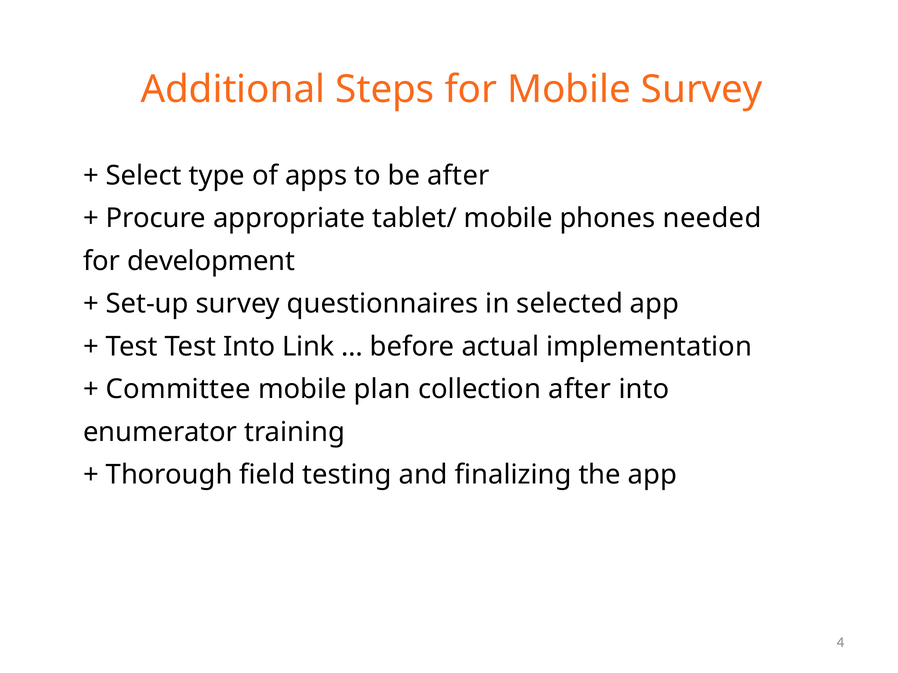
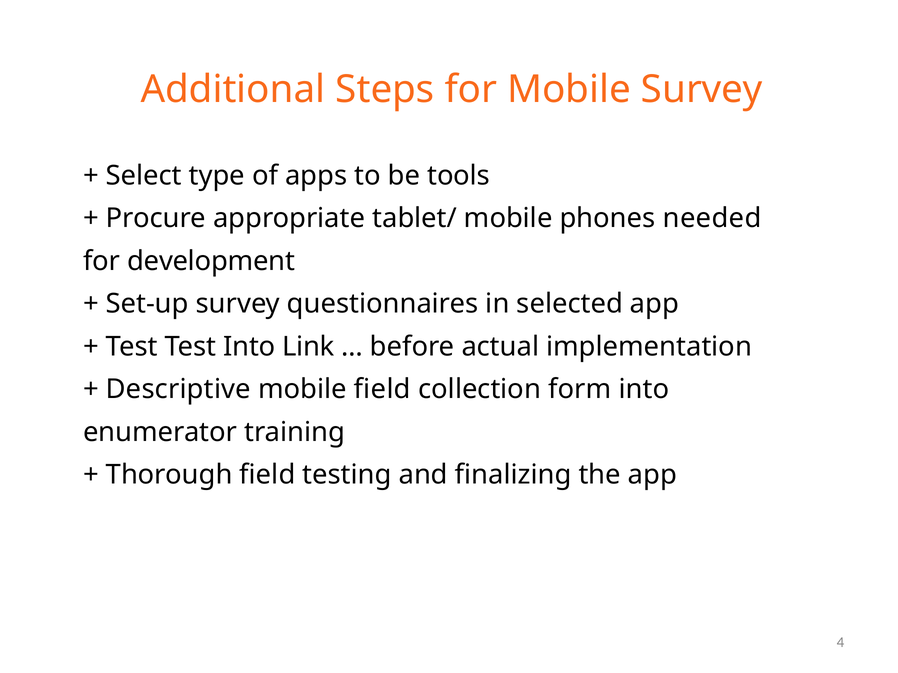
be after: after -> tools (459, 176)
Committee: Committee -> Descriptive (178, 390)
mobile plan: plan -> field (382, 390)
collection after: after -> form (580, 390)
